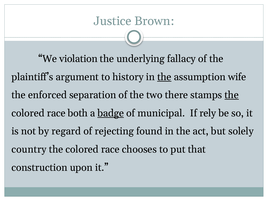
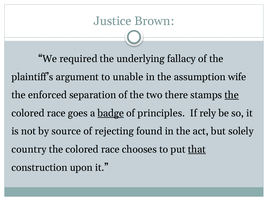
violation: violation -> required (78, 59)
history: history -> unable (128, 77)
the underline: present -> none (164, 77)
both: both -> goes (78, 113)
municipal: municipal -> principles (161, 113)
regard: regard -> source (66, 131)
that underline: none -> present (197, 149)
